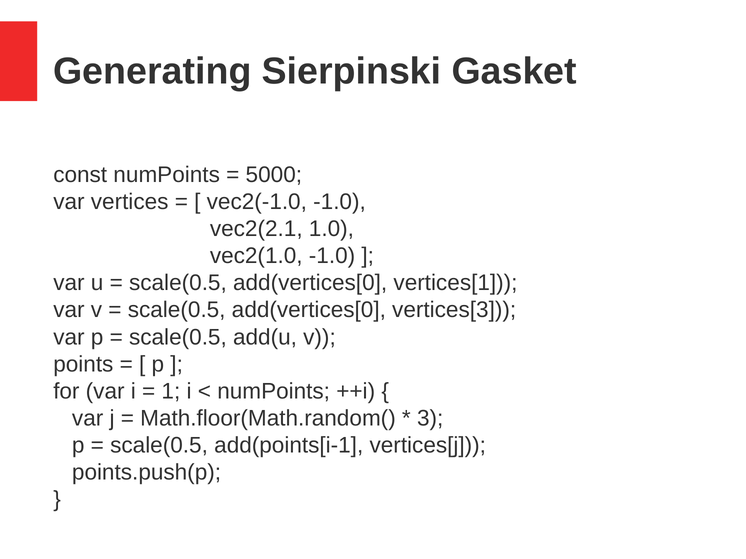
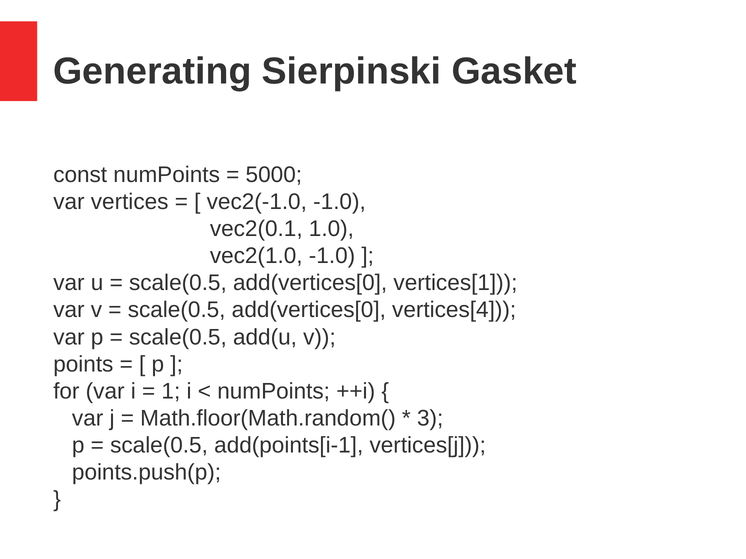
vec2(2.1: vec2(2.1 -> vec2(0.1 (256, 229)
vertices[3: vertices[3 -> vertices[4 (454, 310)
